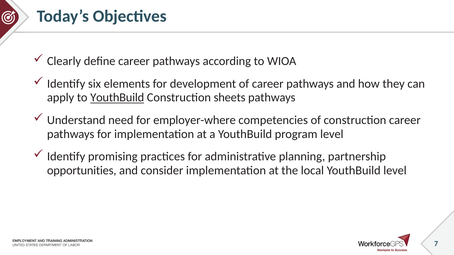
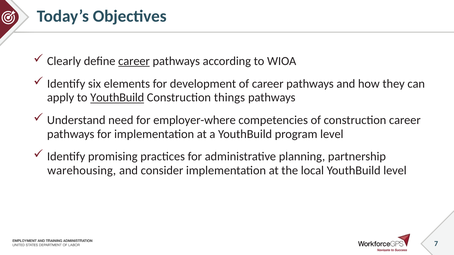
career underline: none -> present (134, 61)
sheets: sheets -> things (229, 98)
opportunities: opportunities -> warehousing (82, 171)
